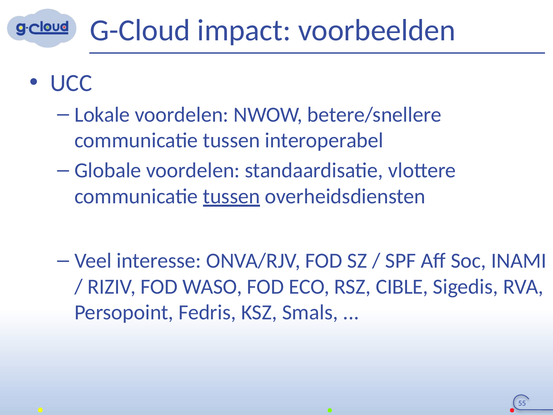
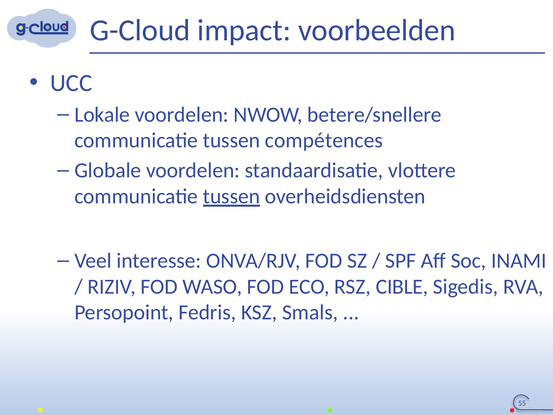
interoperabel: interoperabel -> compétences (324, 140)
